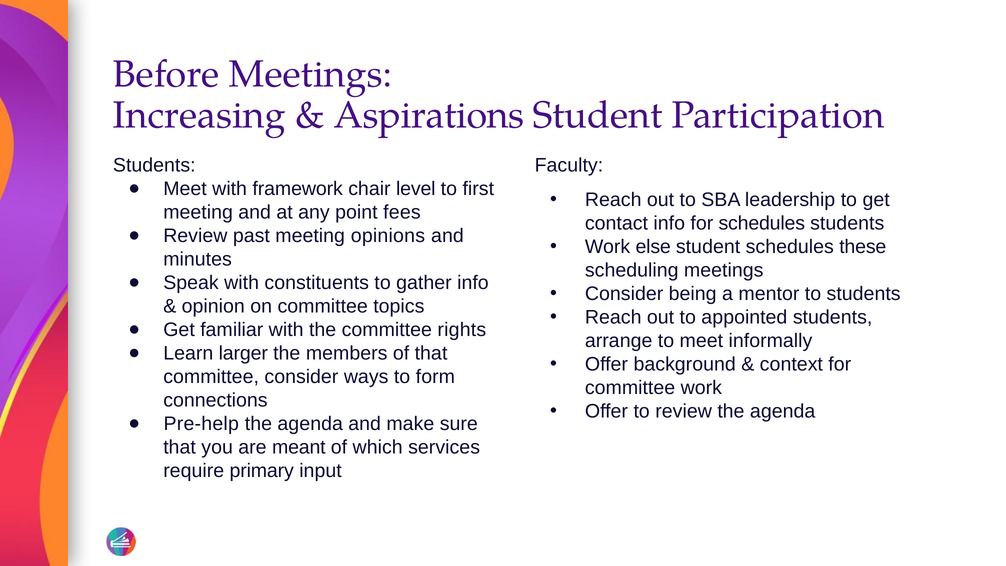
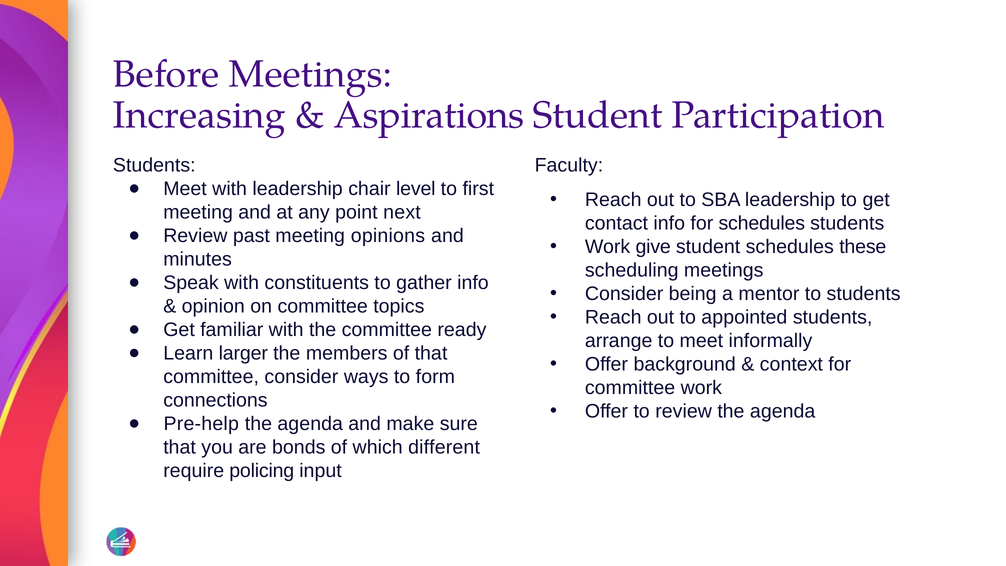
with framework: framework -> leadership (298, 189)
fees: fees -> next (402, 212)
else: else -> give (653, 247)
rights: rights -> ready (462, 330)
meant: meant -> bonds (299, 447)
services: services -> different (444, 447)
primary: primary -> policing (262, 471)
